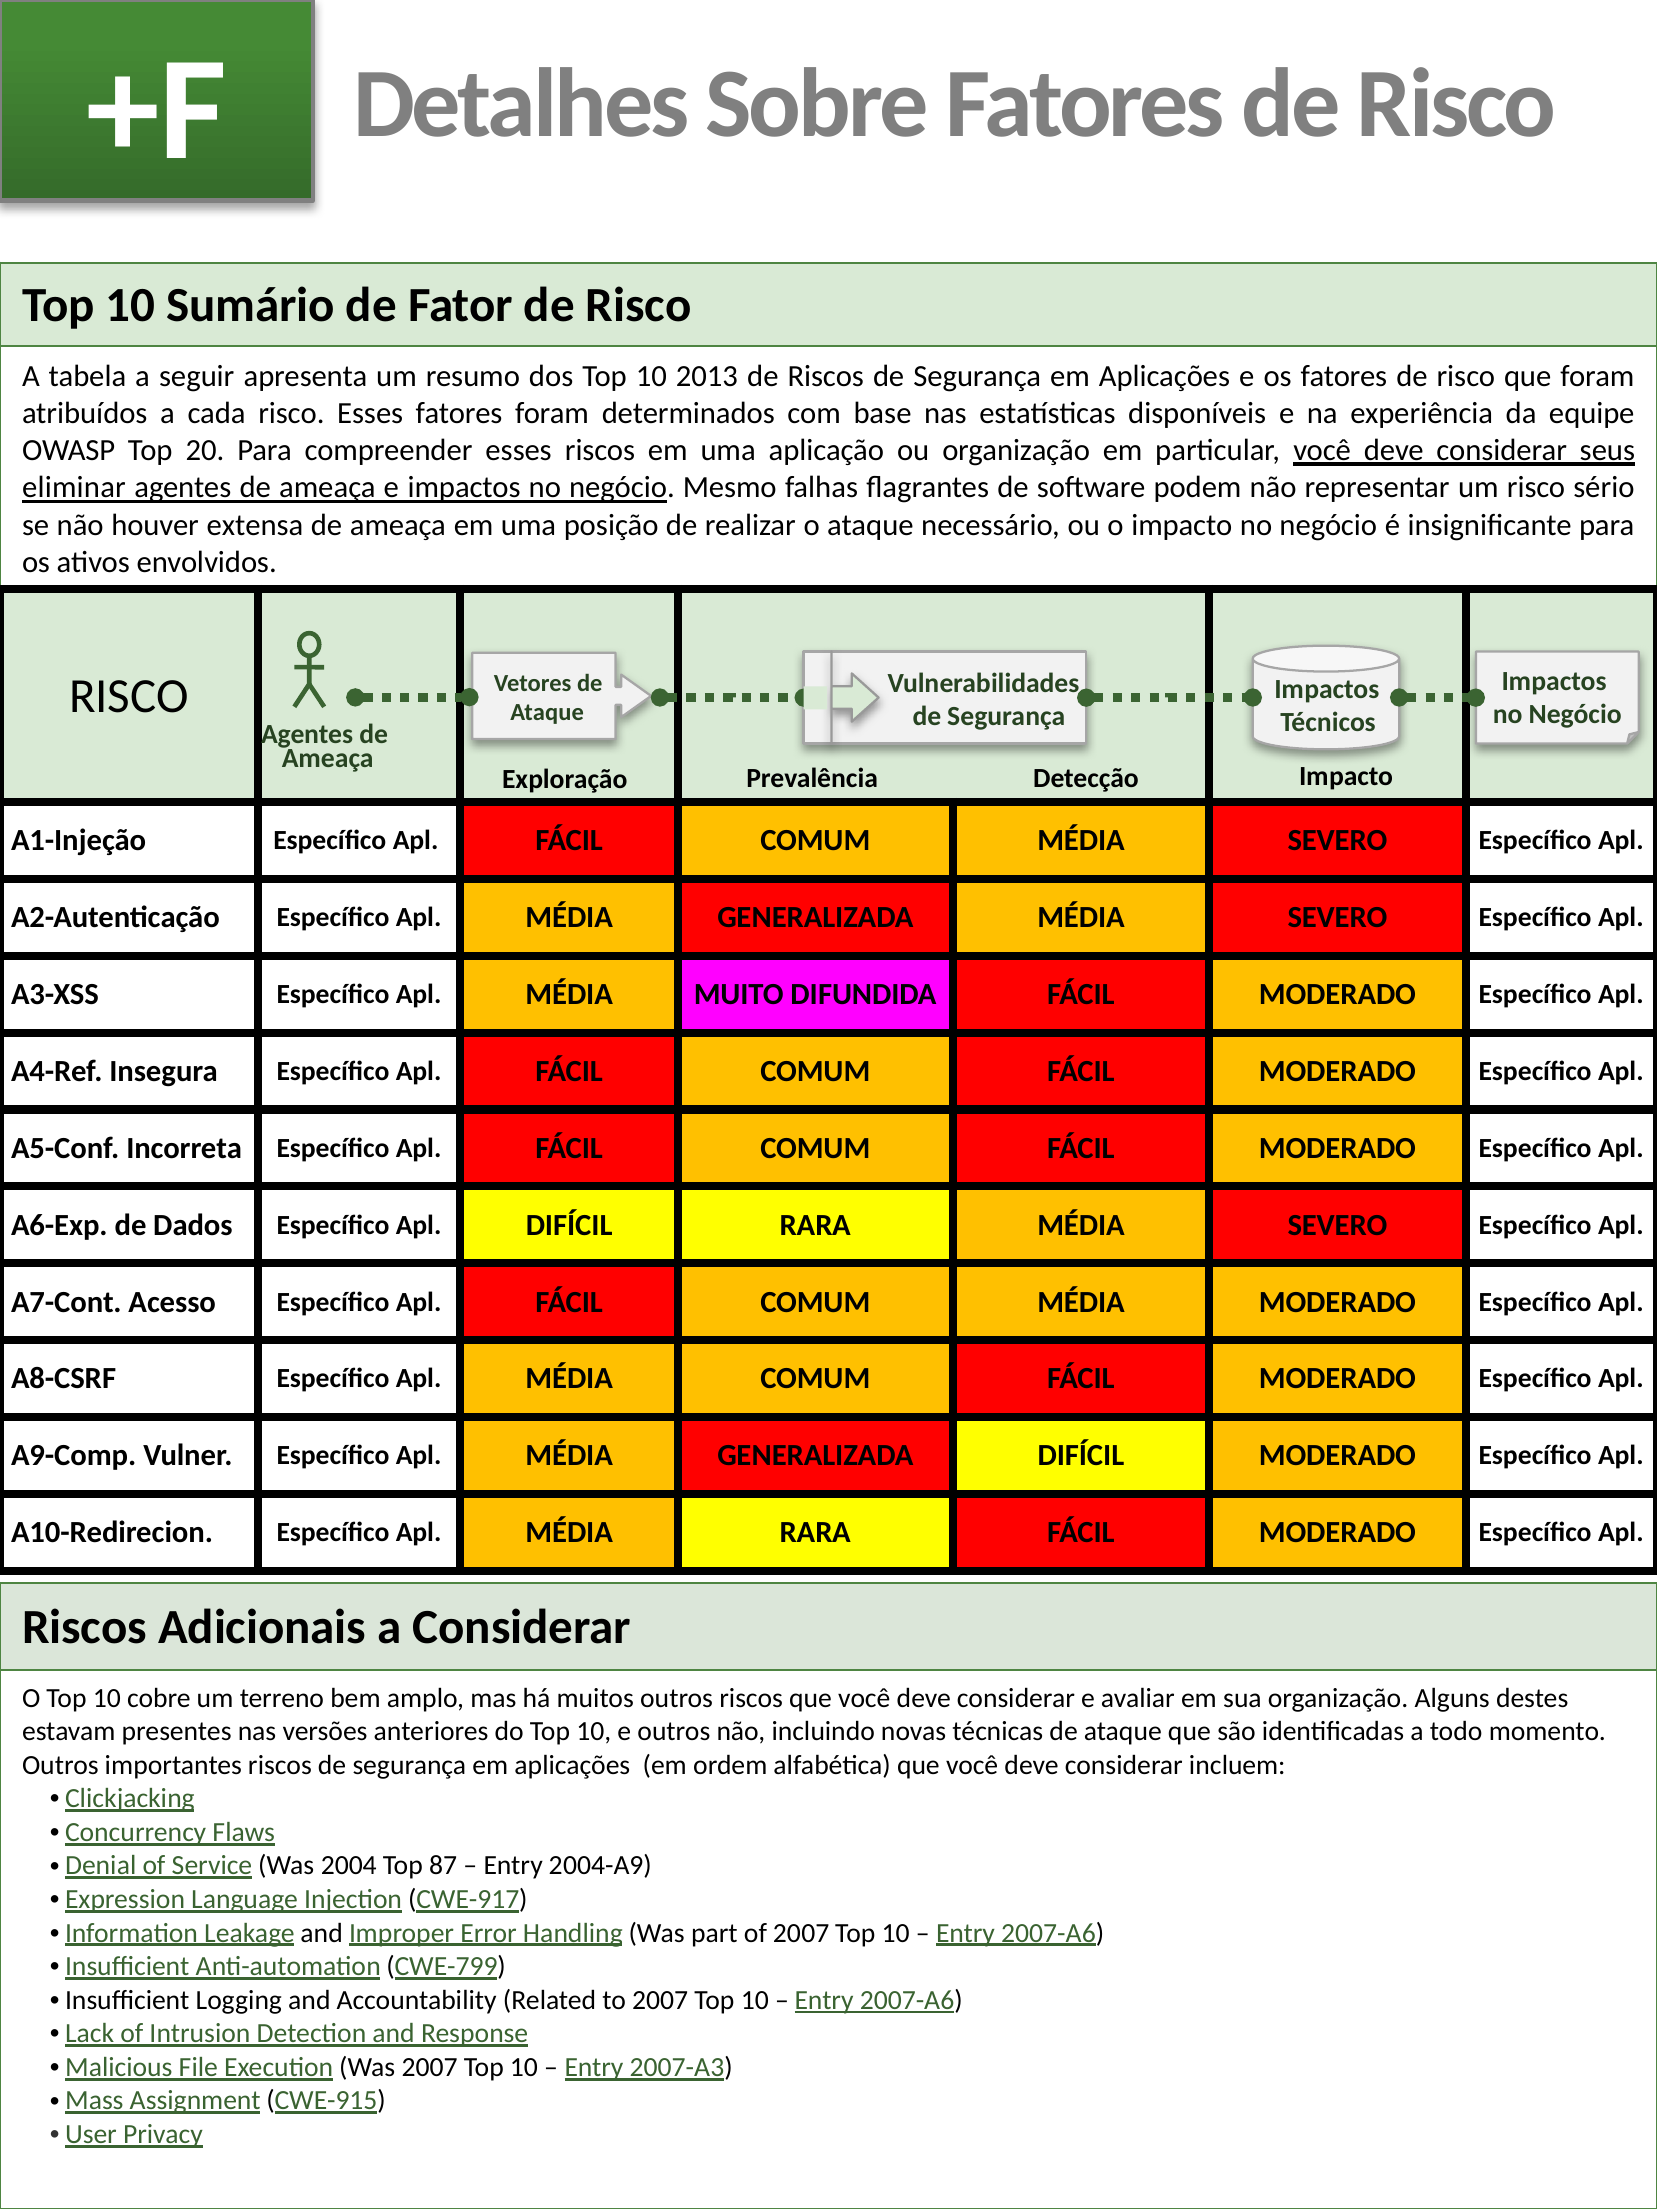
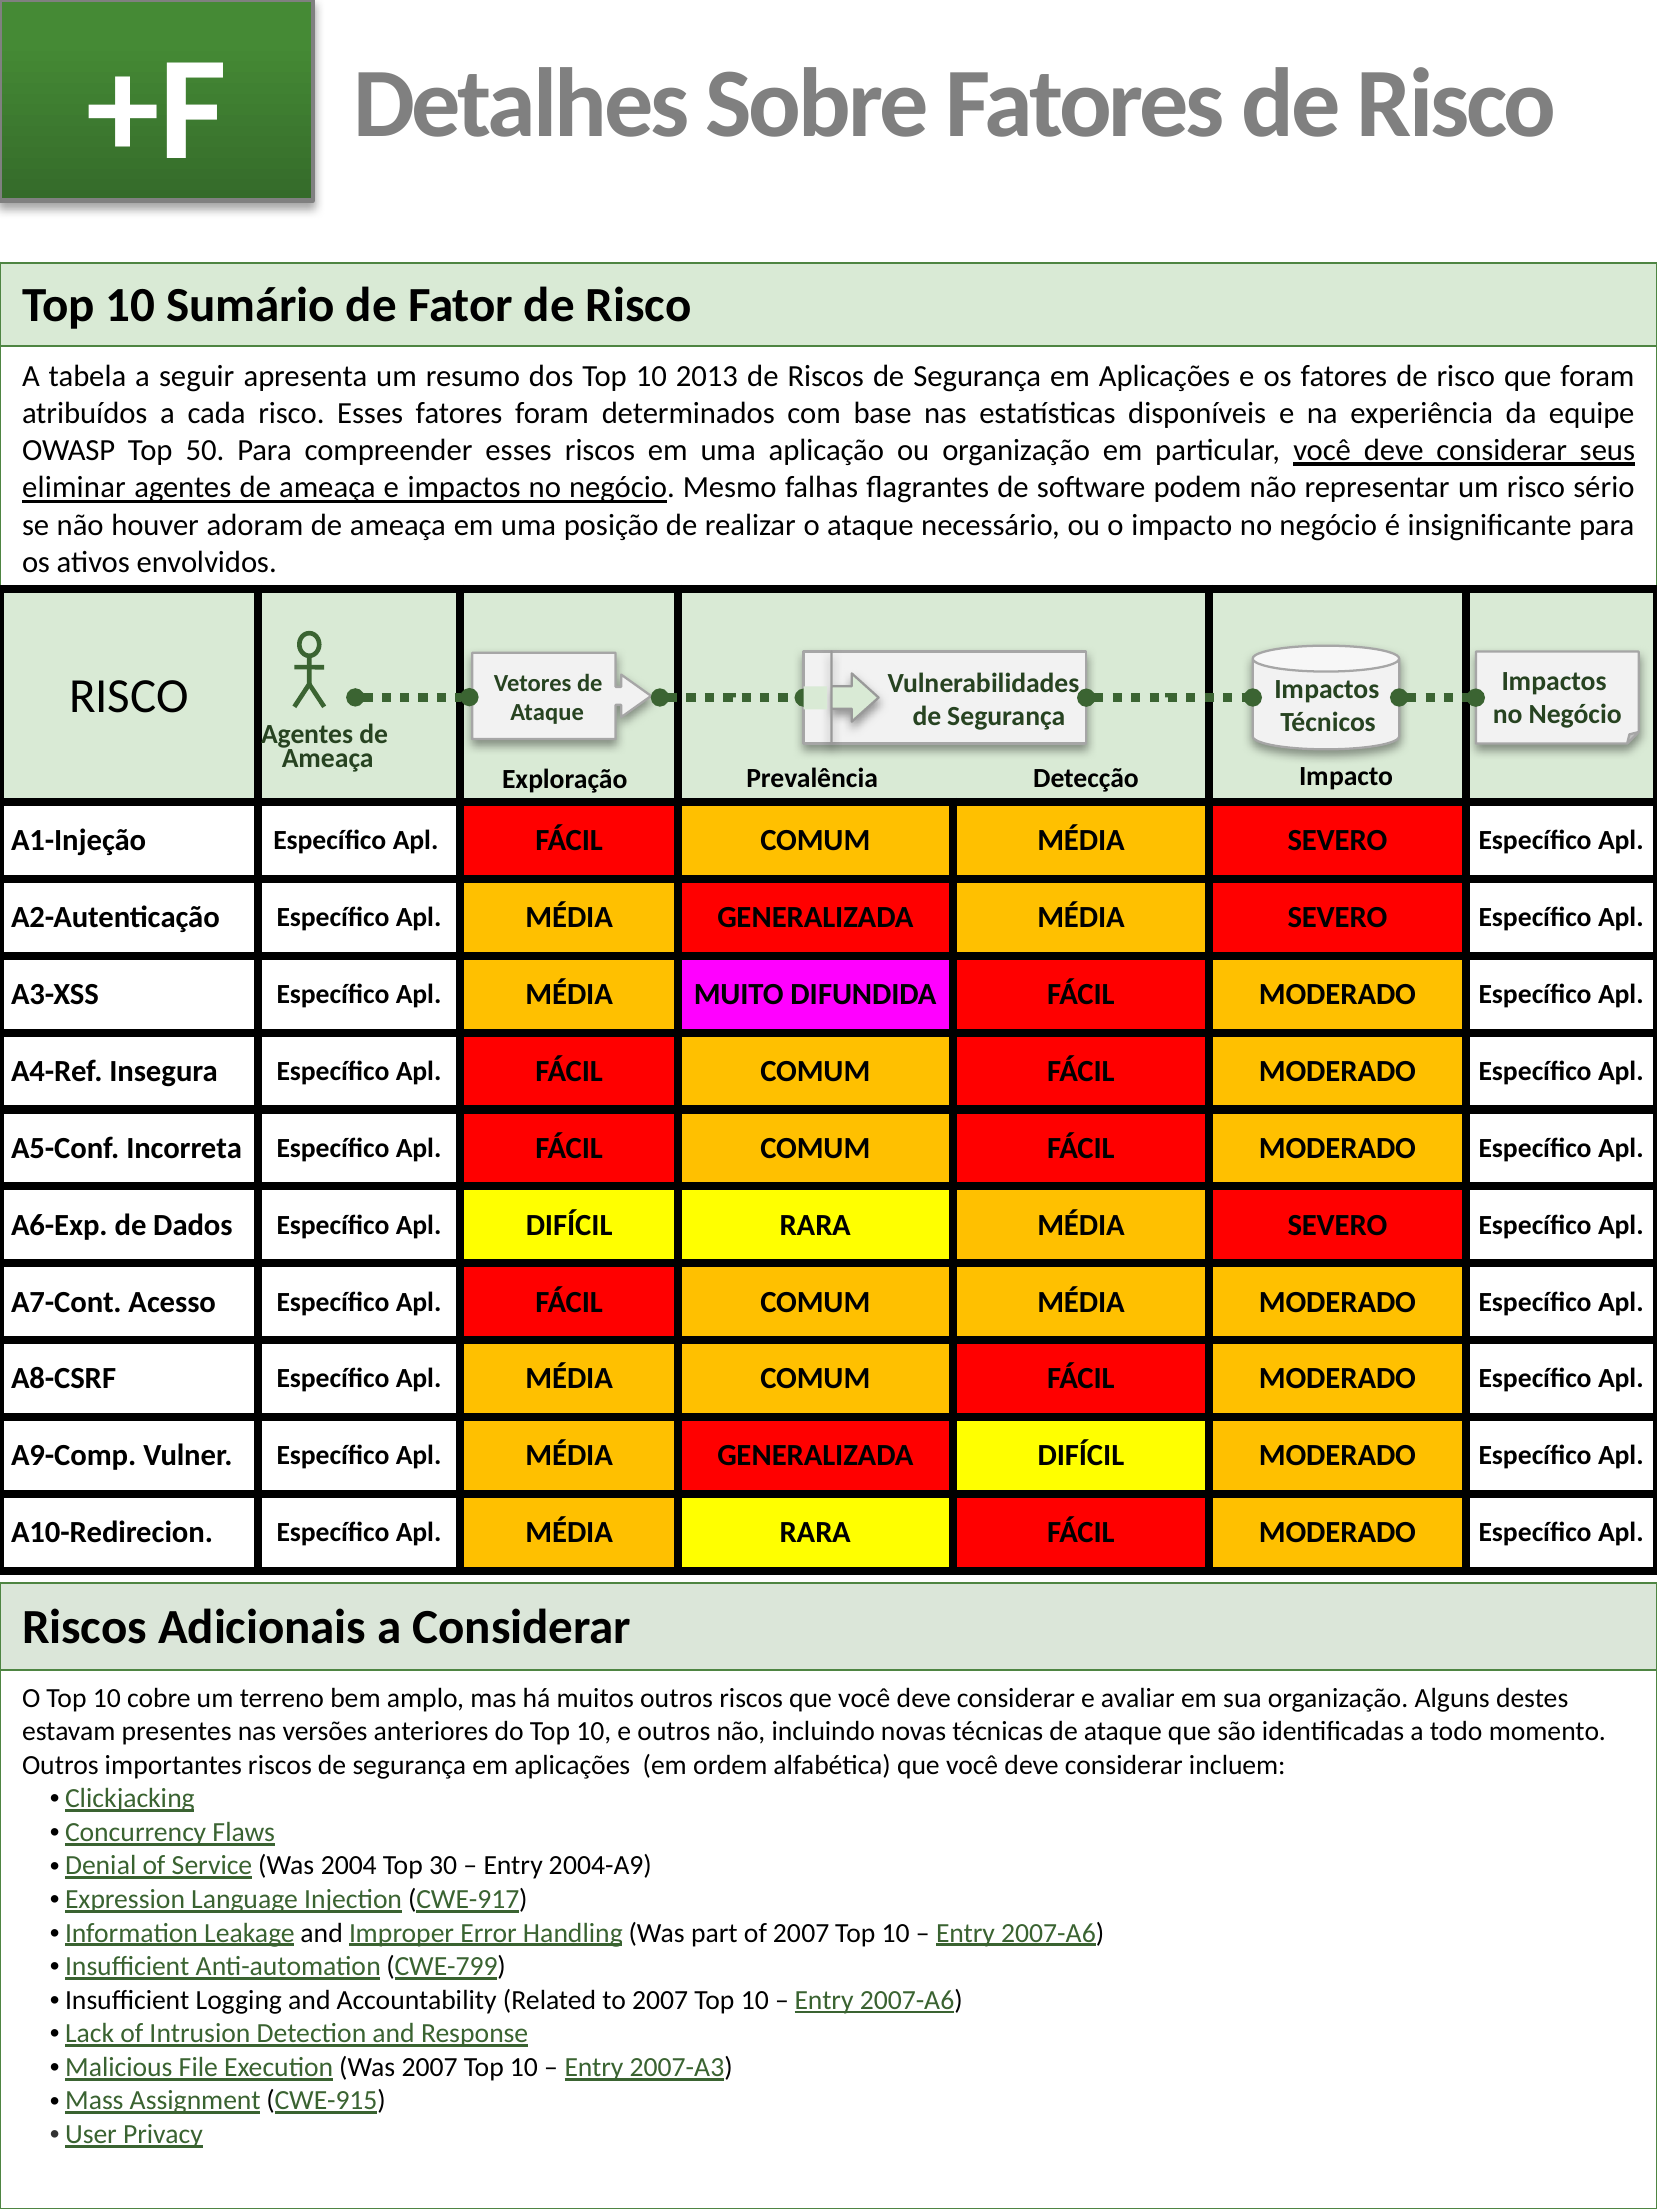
20: 20 -> 50 (205, 451)
extensa: extensa -> adoram (255, 525)
87: 87 -> 30 (443, 1866)
